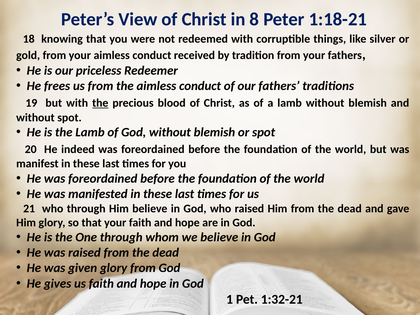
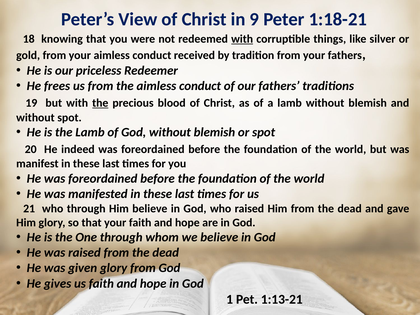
8: 8 -> 9 (254, 19)
with underline: none -> present (242, 39)
1:32-21: 1:32-21 -> 1:13-21 (282, 299)
